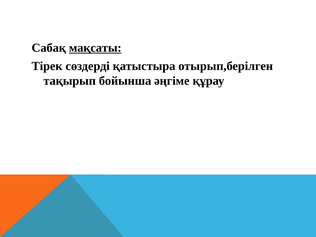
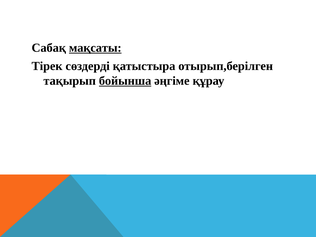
бойынша underline: none -> present (125, 81)
